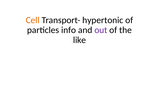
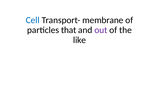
Cell colour: orange -> blue (33, 20)
hypertonic: hypertonic -> membrane (103, 20)
info: info -> that (69, 30)
